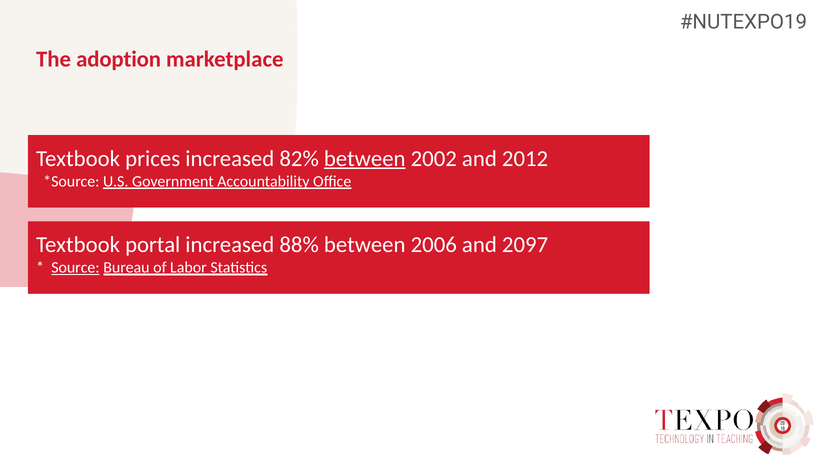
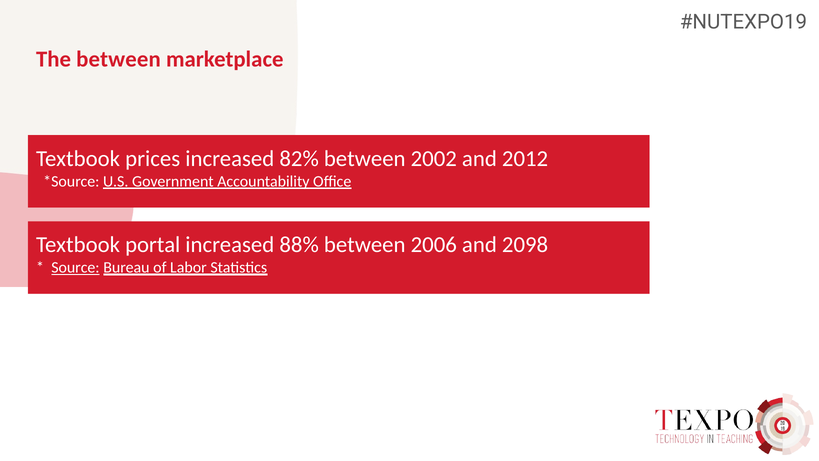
The adoption: adoption -> between (118, 59)
between underline: present -> none (365, 158)
2097: 2097 -> 2098 (525, 245)
